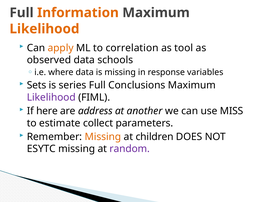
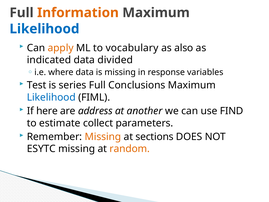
Likelihood colour: orange -> blue (44, 29)
correlation: correlation -> vocabulary (132, 48)
tool: tool -> also (184, 48)
observed: observed -> indicated (49, 60)
schools: schools -> divided (115, 60)
Sets: Sets -> Test (37, 85)
Likelihood colour: purple -> blue (51, 97)
MISS: MISS -> FIND (232, 111)
children: children -> sections (155, 137)
random colour: purple -> orange (130, 149)
